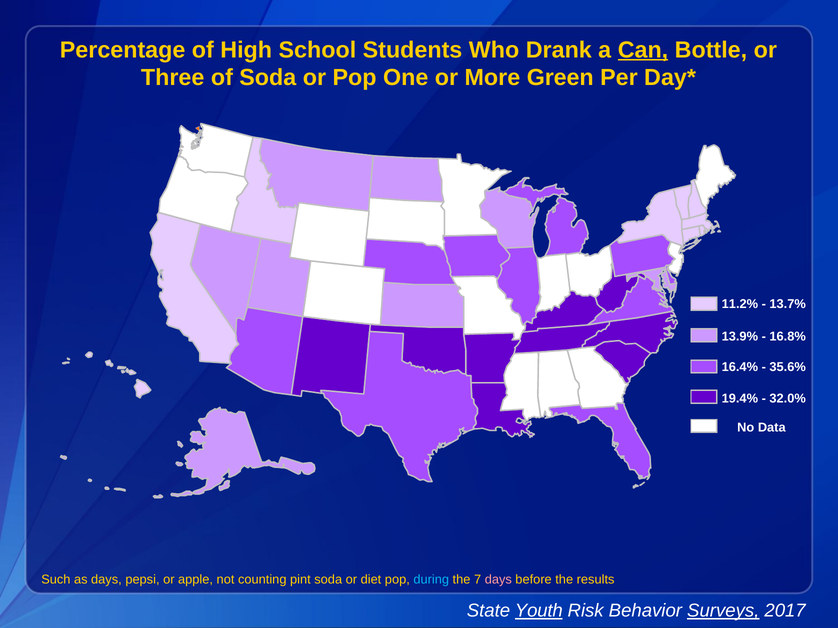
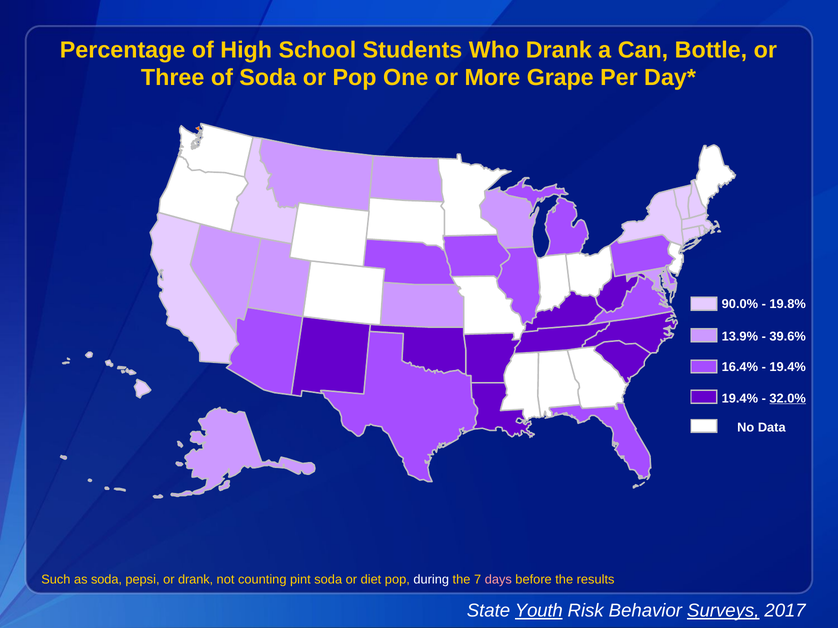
Can underline: present -> none (643, 50)
Green: Green -> Grape (560, 78)
11.2%: 11.2% -> 90.0% (740, 304)
13.7%: 13.7% -> 19.8% (788, 304)
16.8%: 16.8% -> 39.6% (788, 337)
35.6%: 35.6% -> 19.4% (788, 367)
32.0% underline: none -> present (788, 399)
as days: days -> soda (106, 580)
or apple: apple -> drank (196, 580)
during colour: light blue -> white (431, 580)
